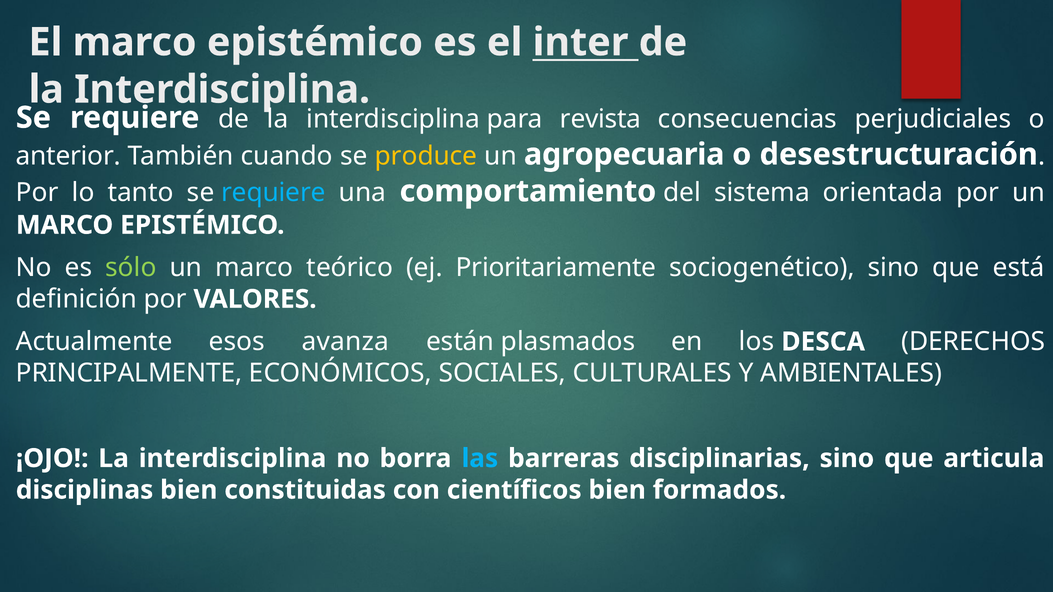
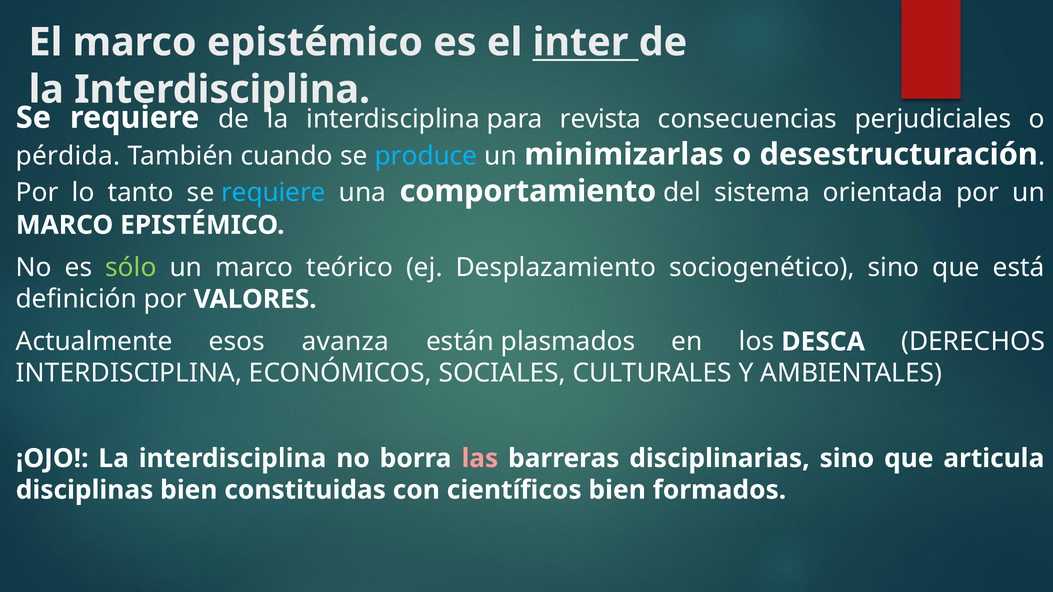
anterior: anterior -> pérdida (68, 156)
produce colour: yellow -> light blue (426, 156)
agropecuaria: agropecuaria -> minimizarlas (624, 154)
Prioritariamente: Prioritariamente -> Desplazamiento (556, 268)
PRINCIPALMENTE: PRINCIPALMENTE -> INTERDISCIPLINA (129, 373)
las colour: light blue -> pink (480, 459)
